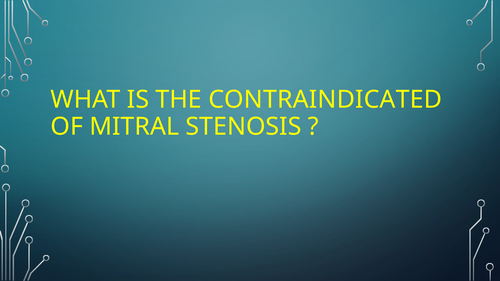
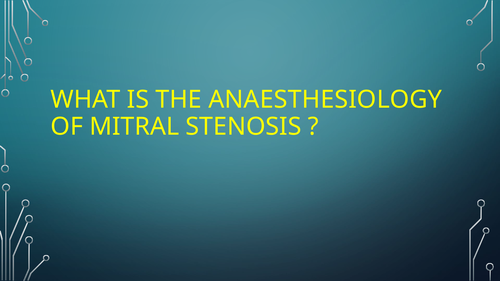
CONTRAINDICATED: CONTRAINDICATED -> ANAESTHESIOLOGY (325, 100)
